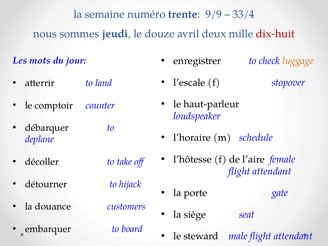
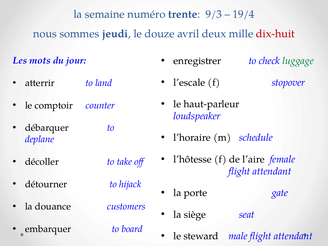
9/9: 9/9 -> 9/3 (214, 14)
33/4: 33/4 -> 19/4 (244, 14)
luggage colour: orange -> green (298, 61)
